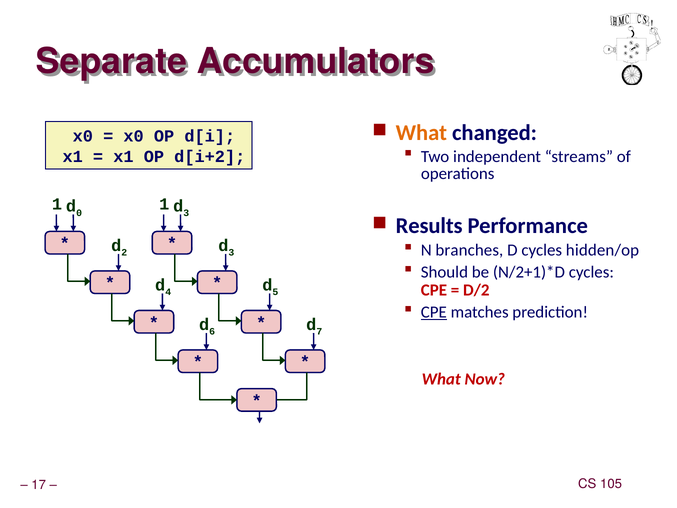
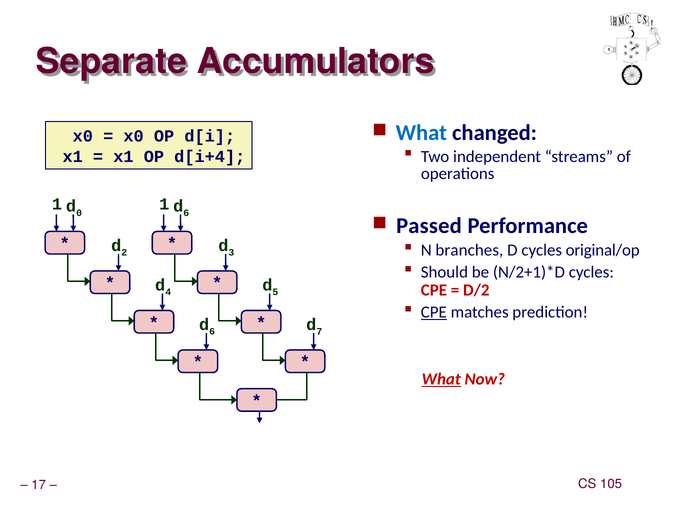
What colour: orange -> blue (421, 133)
d[i+2: d[i+2 -> d[i+4 (210, 156)
1 d 3: 3 -> 6 (186, 213)
Results: Results -> Passed (429, 226)
hidden/op: hidden/op -> original/op (603, 250)
What underline: none -> present (441, 379)
